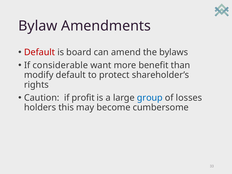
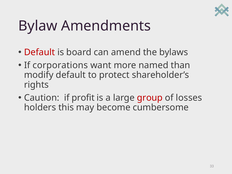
considerable: considerable -> corporations (60, 65)
benefit: benefit -> named (153, 65)
group colour: blue -> red (150, 98)
